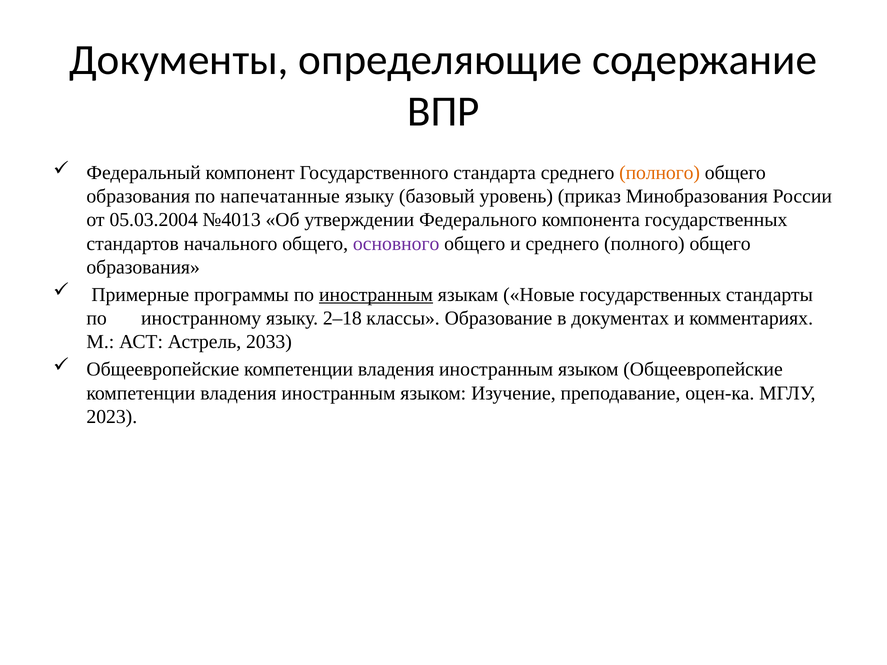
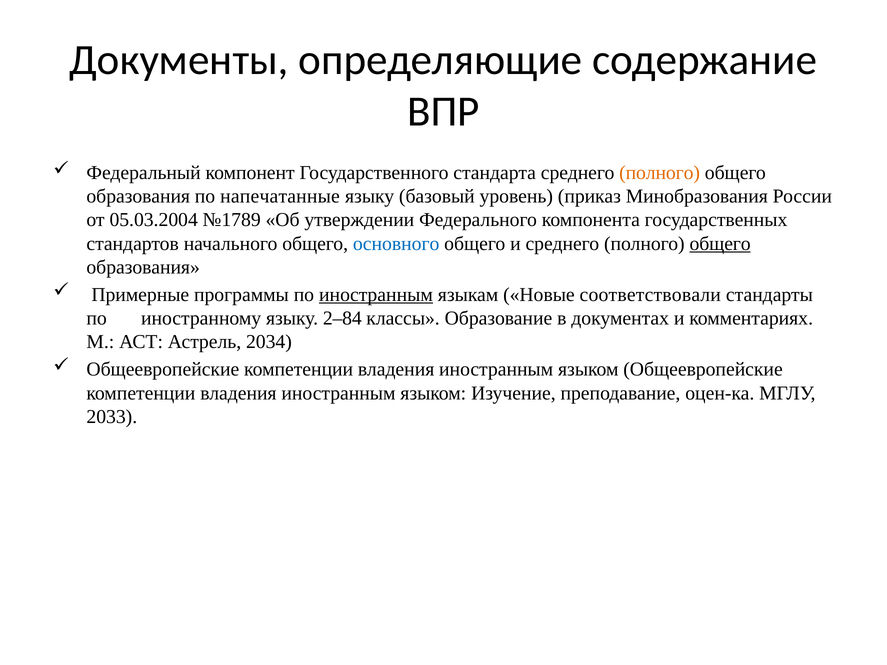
№4013: №4013 -> №1789 (232, 220)
основного colour: purple -> blue (396, 244)
общего underline: none -> present (720, 244)
Новые государственных: государственных -> соответствовали (650, 295)
2–18: 2–18 -> 2–84 (342, 318)
2033: 2033 -> 2034 (269, 342)
2023: 2023 -> 2033 (112, 417)
